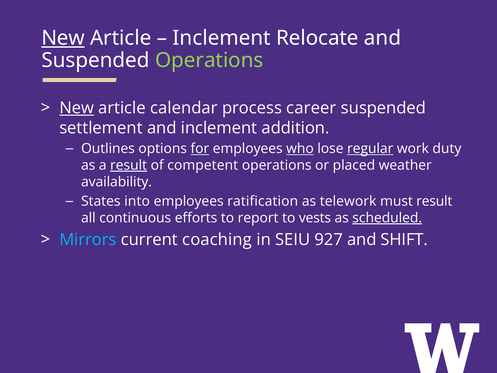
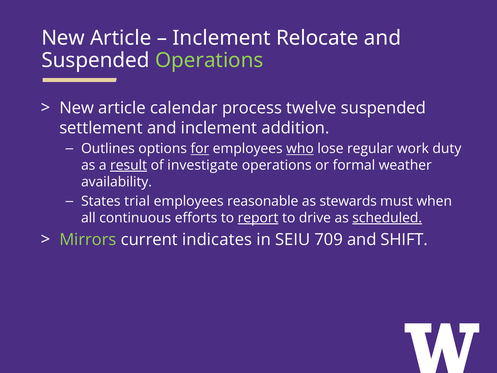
New underline: present -> none (63, 38)
New underline: present -> none (77, 108)
career: career -> twelve (311, 108)
regular underline: present -> none (370, 149)
competent: competent -> investigate (203, 165)
placed: placed -> formal (354, 165)
into: into -> trial (137, 201)
ratification: ratification -> reasonable (263, 201)
telework: telework -> stewards (348, 201)
must result: result -> when (434, 201)
report underline: none -> present (258, 218)
vests: vests -> drive (315, 218)
Mirrors colour: light blue -> light green (88, 239)
coaching: coaching -> indicates (217, 239)
927: 927 -> 709 (329, 239)
